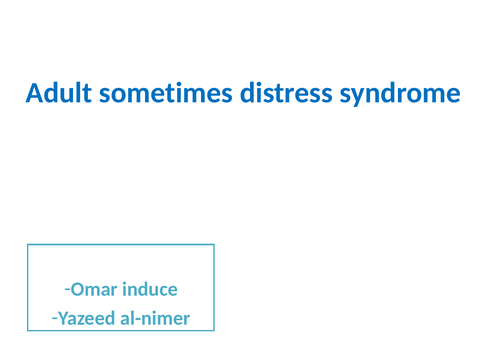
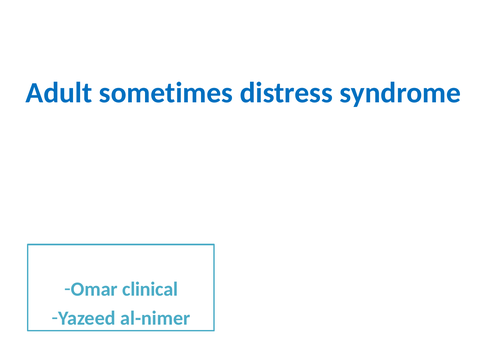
induce: induce -> clinical (150, 290)
